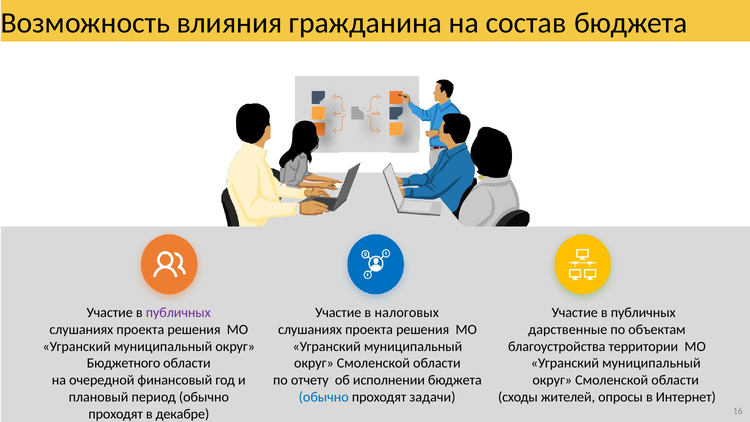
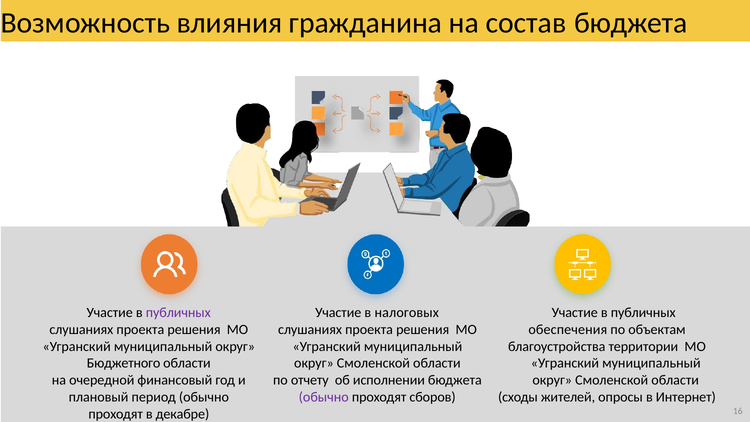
дарственные: дарственные -> обеспечения (568, 329)
обычно colour: blue -> purple (324, 397)
задачи: задачи -> сборов (433, 397)
